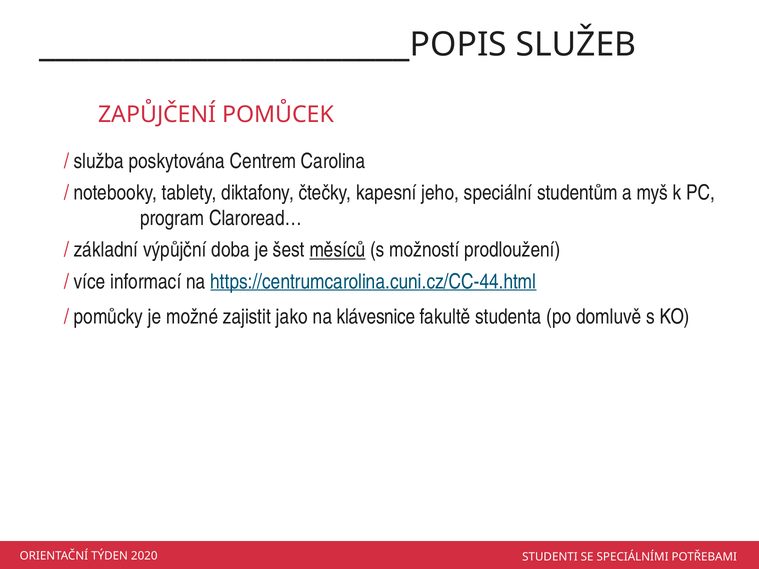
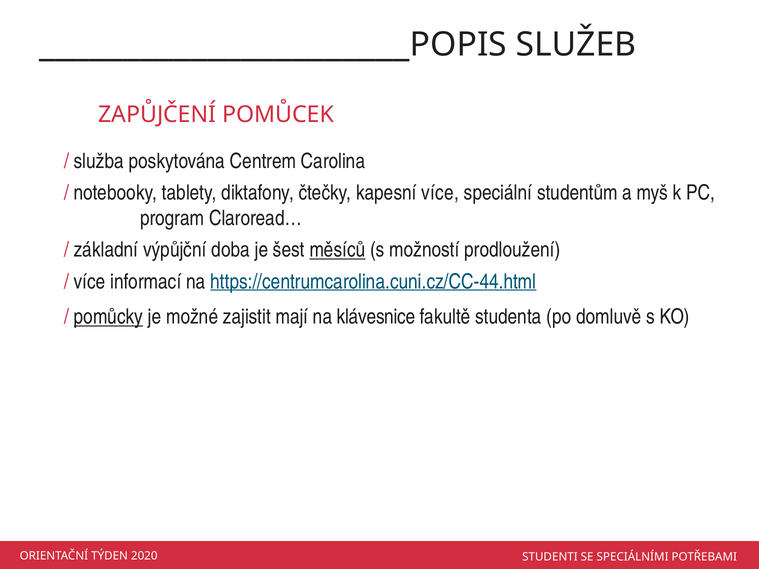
kapesní jeho: jeho -> více (440, 193)
pomůcky underline: none -> present (108, 317)
jako: jako -> mají (292, 317)
